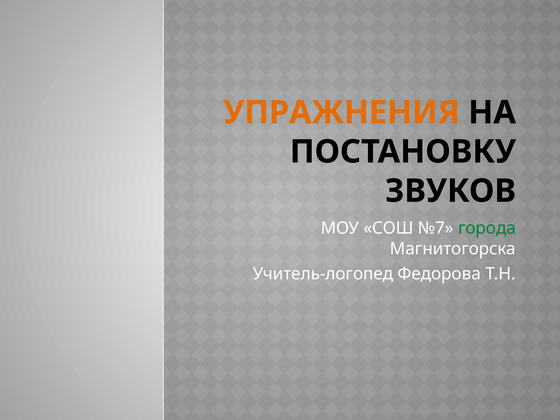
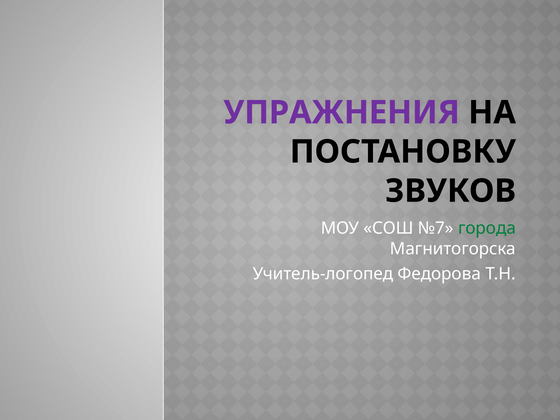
УПРАЖНЕНИЯ colour: orange -> purple (342, 113)
